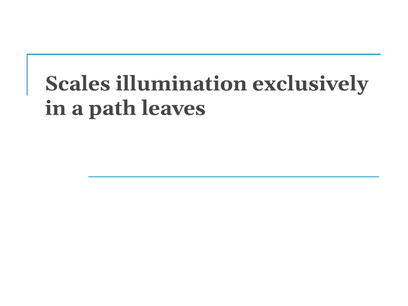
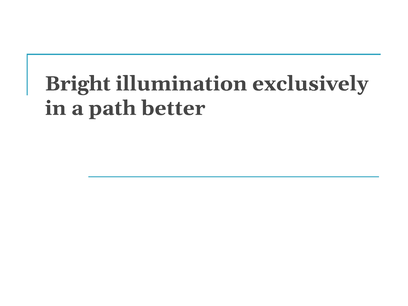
Scales: Scales -> Bright (78, 84)
leaves: leaves -> better (173, 108)
